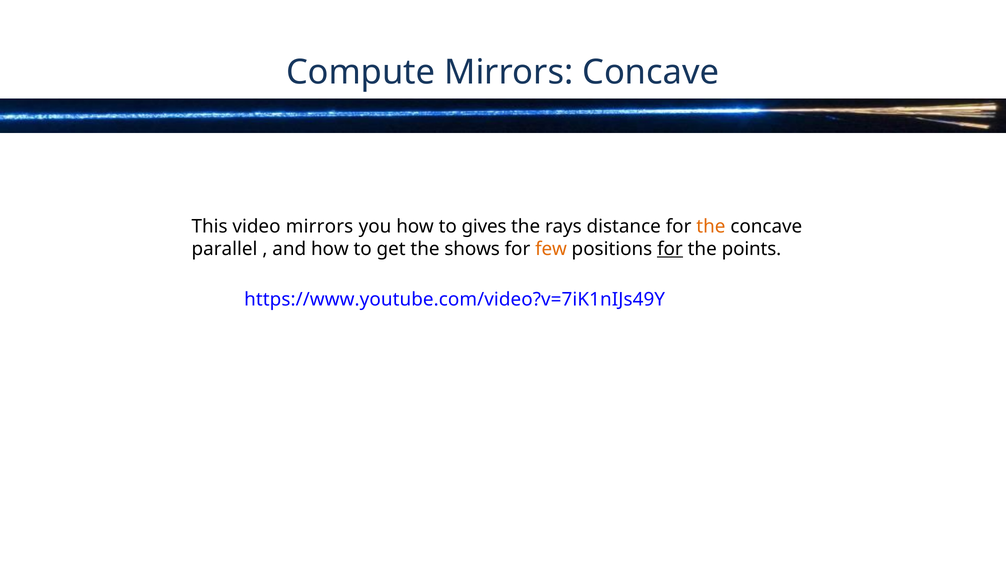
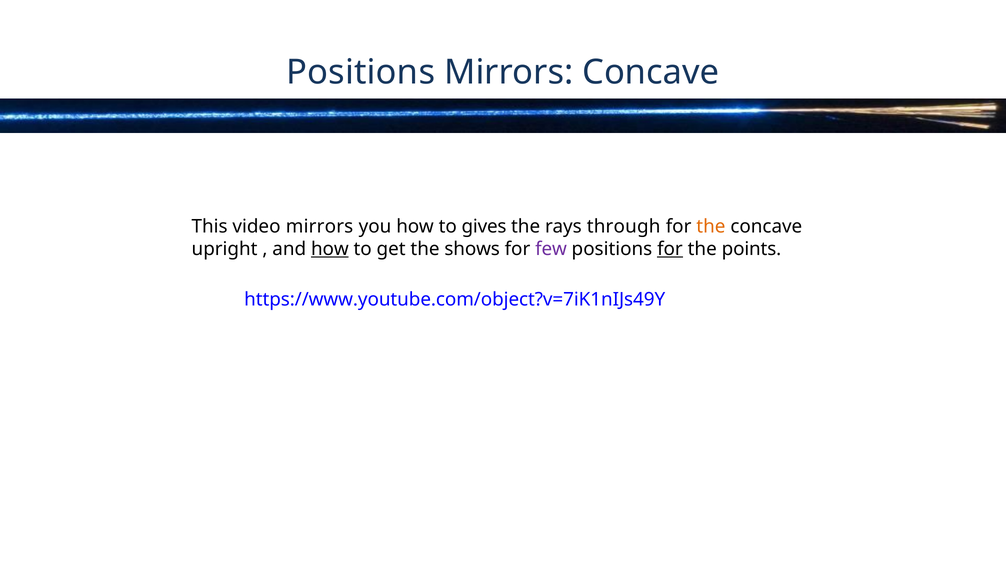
Compute: Compute -> Positions (361, 72)
distance: distance -> through (624, 226)
parallel: parallel -> upright (225, 249)
how underline: none -> present (330, 249)
few colour: orange -> purple (551, 249)
https://www.youtube.com/video?v=7iK1nIJs49Y: https://www.youtube.com/video?v=7iK1nIJs49Y -> https://www.youtube.com/object?v=7iK1nIJs49Y (455, 299)
